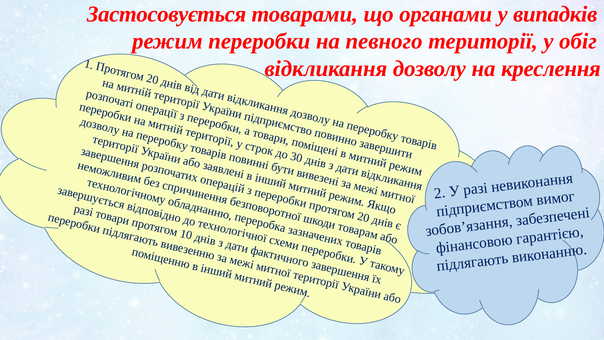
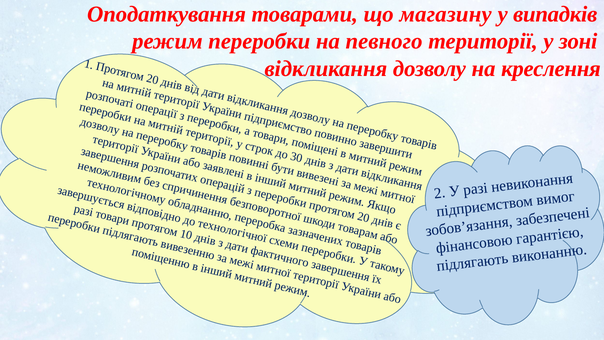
Застосовується: Застосовується -> Оподаткування (167, 14)
органами: органами -> магазину (446, 14)
обіг: обіг -> зоні (578, 41)
